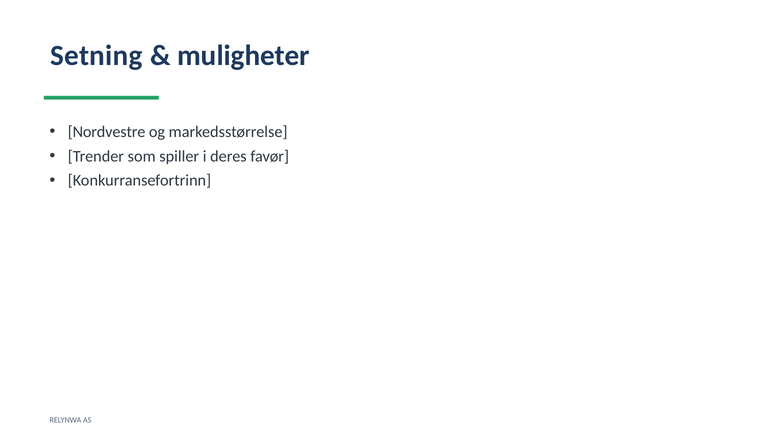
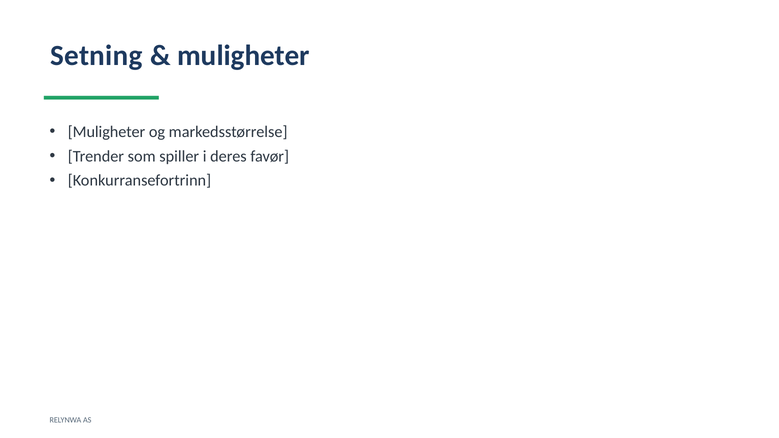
Nordvestre: Nordvestre -> Muligheter (107, 132)
